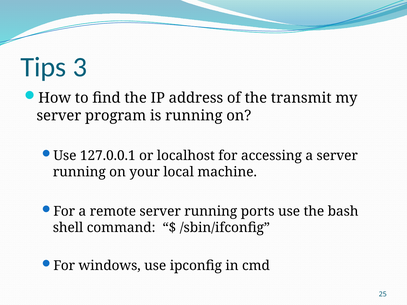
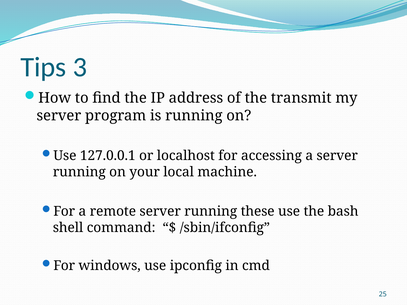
ports: ports -> these (258, 212)
